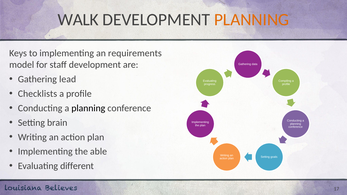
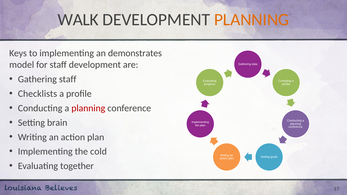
requirements: requirements -> demonstrates (135, 53)
Gathering lead: lead -> staff (68, 79)
planning colour: black -> red (88, 108)
able: able -> cold (99, 152)
different: different -> together (77, 166)
